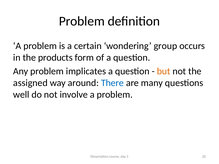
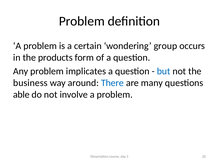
but colour: orange -> blue (164, 71)
assigned: assigned -> business (30, 83)
well: well -> able (21, 95)
